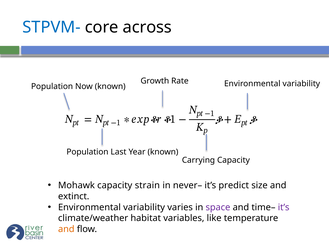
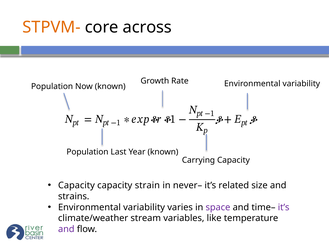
STPVM- colour: blue -> orange (52, 27)
Mohawk: Mohawk -> Capacity (76, 186)
predict: predict -> related (234, 186)
extinct: extinct -> strains (74, 197)
habitat: habitat -> stream (146, 219)
and colour: orange -> purple (66, 230)
